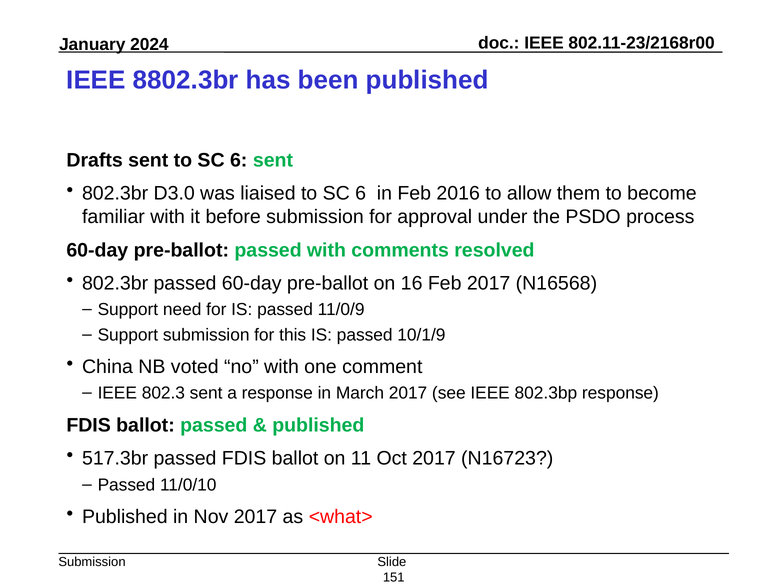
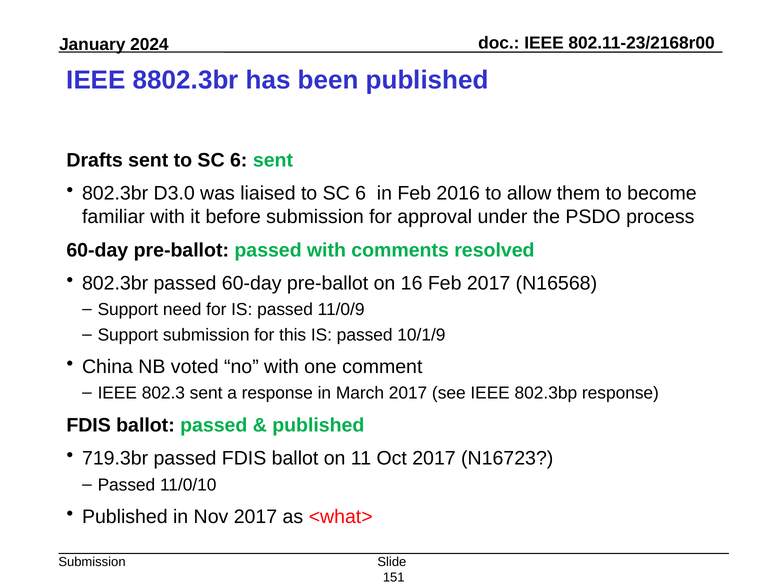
517.3br: 517.3br -> 719.3br (115, 458)
